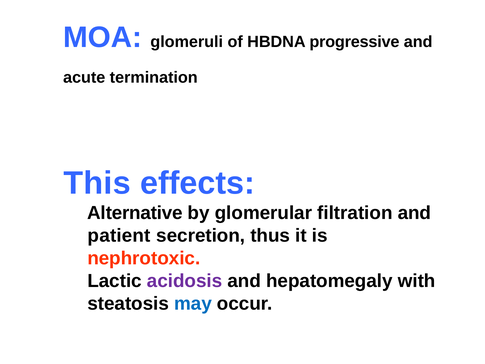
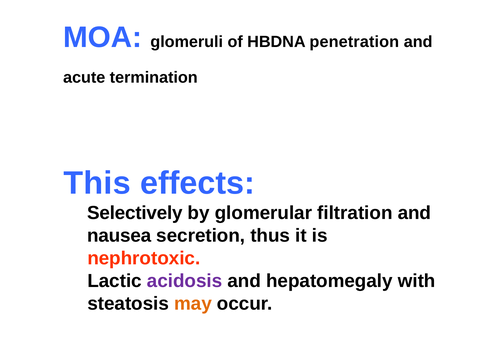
progressive: progressive -> penetration (354, 42)
Alternative: Alternative -> Selectively (135, 213)
patient: patient -> nausea (119, 236)
may colour: blue -> orange (193, 304)
